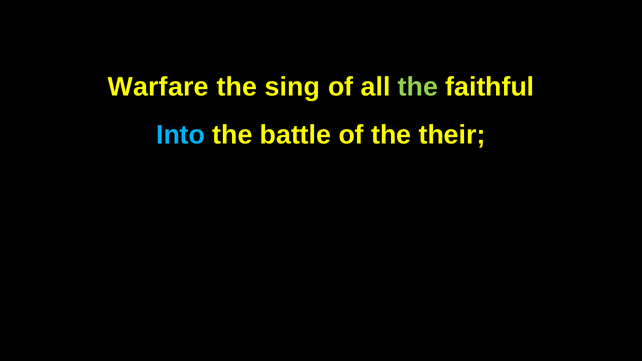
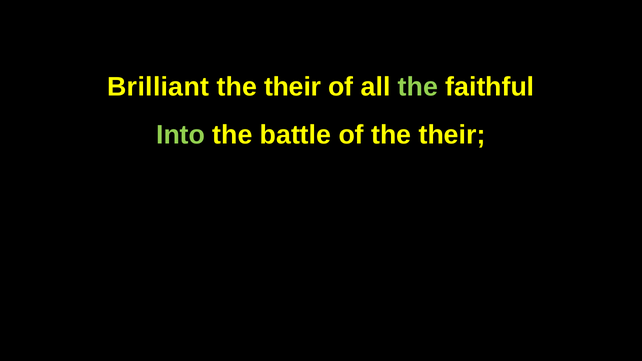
Warfare: Warfare -> Brilliant (158, 87)
sing: sing -> their (293, 87)
Into colour: light blue -> light green (181, 135)
